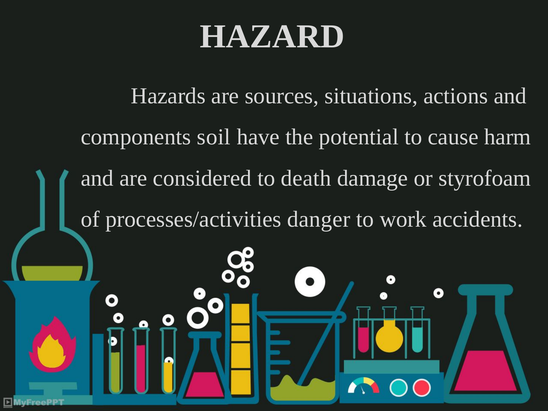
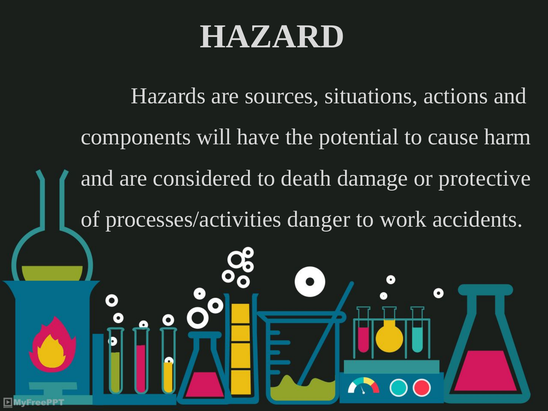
soil: soil -> will (214, 137)
styrofoam: styrofoam -> protective (485, 178)
